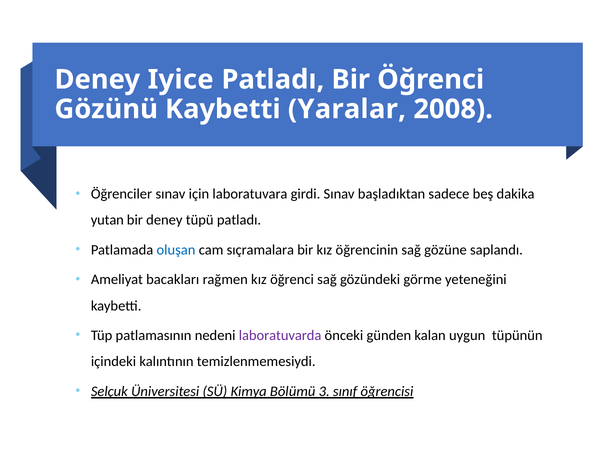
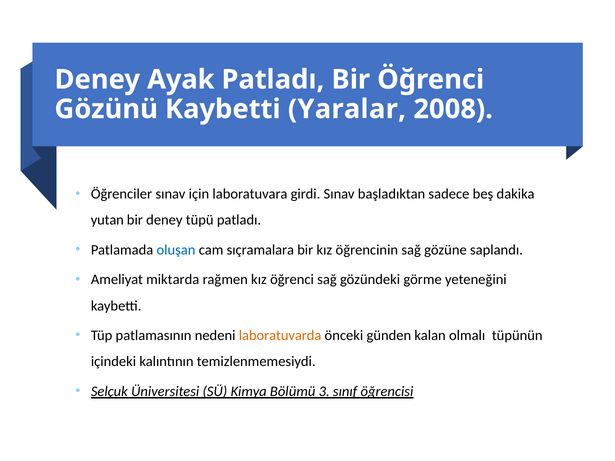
Iyice: Iyice -> Ayak (181, 80)
bacakları: bacakları -> miktarda (173, 280)
laboratuvarda colour: purple -> orange (280, 336)
uygun: uygun -> olmalı (467, 336)
